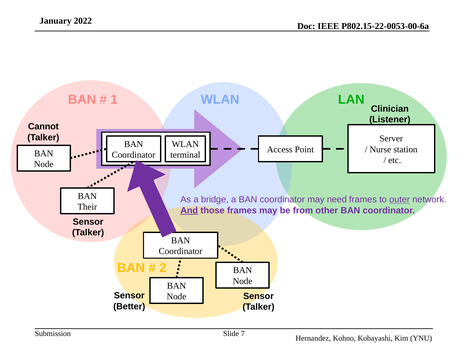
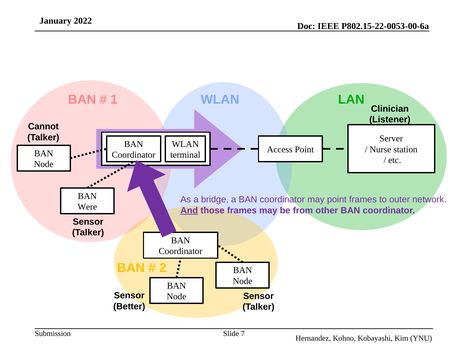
may need: need -> point (337, 200)
outer underline: present -> none (400, 200)
Their: Their -> Were (87, 207)
